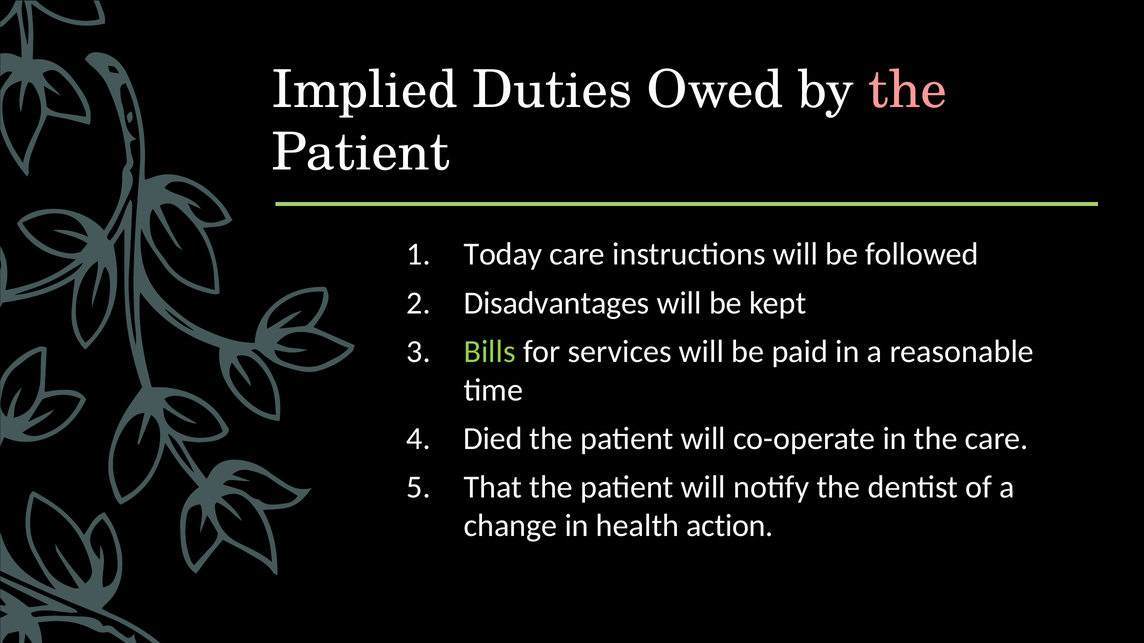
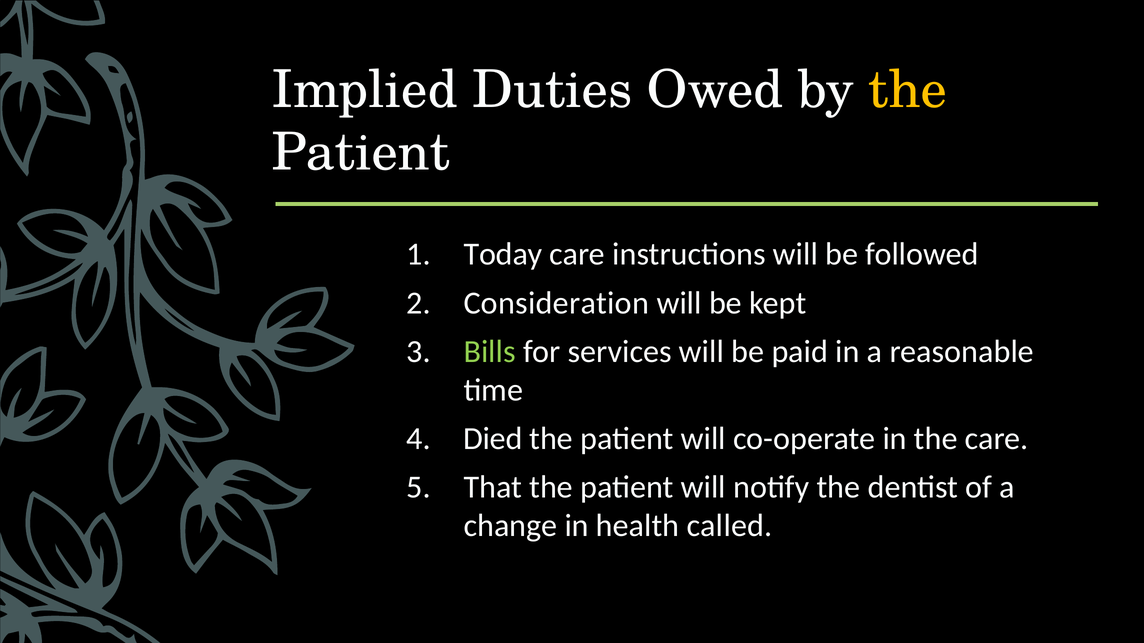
the colour: pink -> yellow (908, 90)
Disadvantages: Disadvantages -> Consideration (556, 303)
action: action -> called (730, 526)
